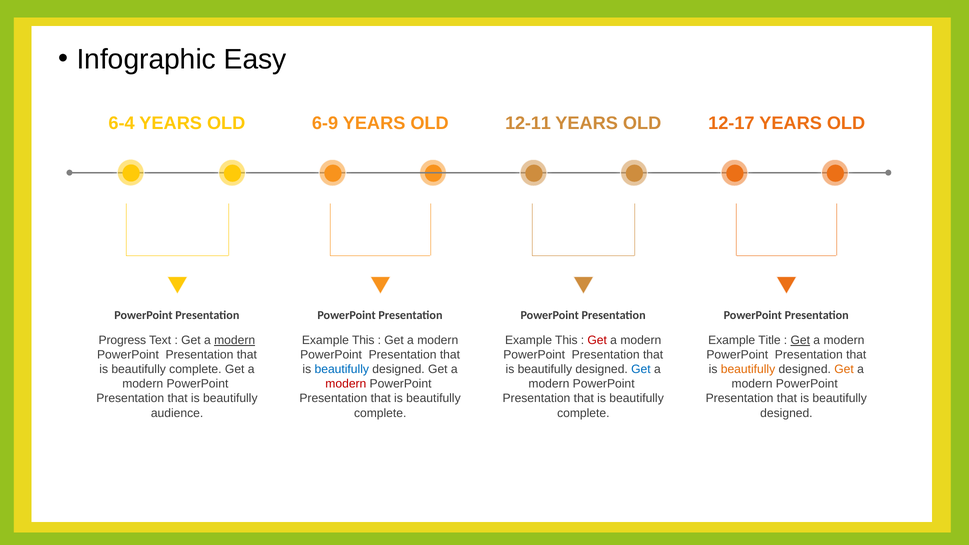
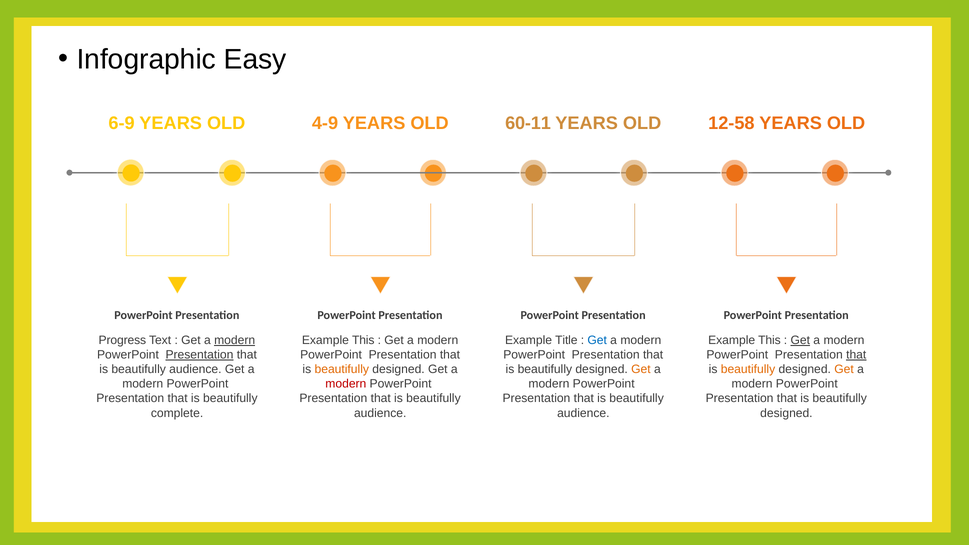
6-4: 6-4 -> 6-9 (122, 123)
6-9: 6-9 -> 4-9 (325, 123)
12-11: 12-11 -> 60-11 (528, 123)
12-17: 12-17 -> 12-58 (731, 123)
This: This -> Title (566, 340)
Get colour: red -> blue (597, 340)
Title: Title -> This (769, 340)
Presentation underline: none -> present (199, 355)
that underline: none -> present (856, 355)
complete: complete -> audience (195, 369)
beautifully colour: blue -> orange (342, 369)
Get colour: blue -> orange (641, 369)
audience: audience -> complete (177, 413)
complete: complete -> audience (380, 413)
complete: complete -> audience (583, 413)
